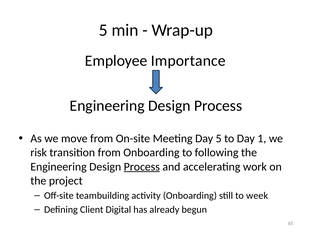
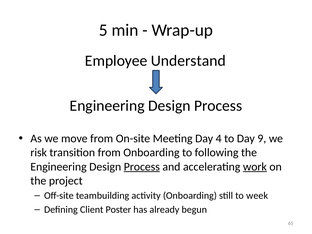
Importance: Importance -> Understand (188, 61)
Day 5: 5 -> 4 (219, 139)
1: 1 -> 9 (262, 139)
work underline: none -> present (255, 167)
Digital: Digital -> Poster (118, 210)
